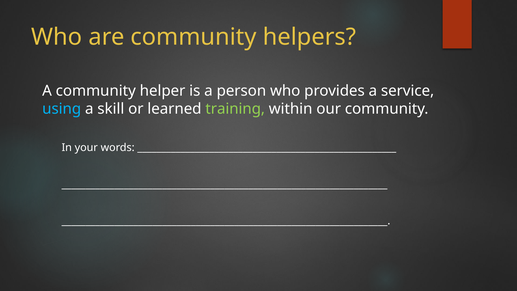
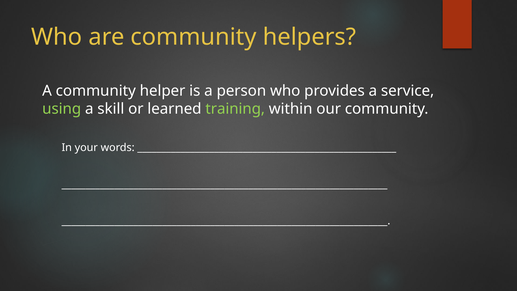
using colour: light blue -> light green (62, 109)
